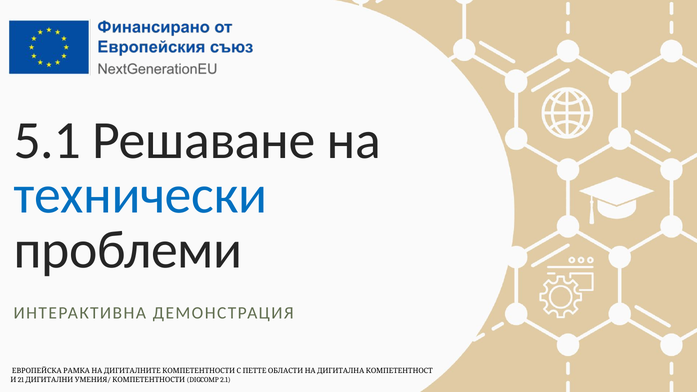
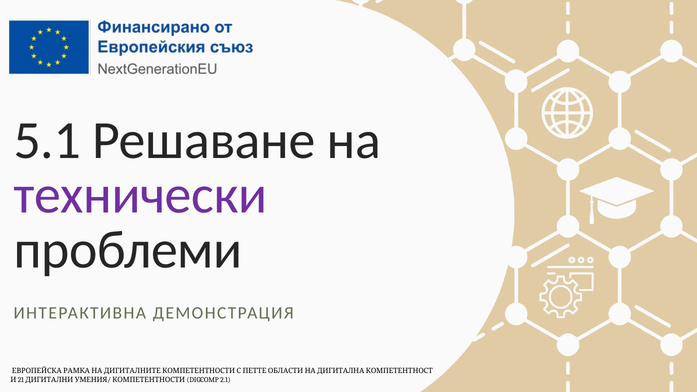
технически colour: blue -> purple (140, 195)
